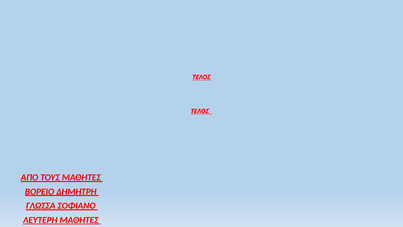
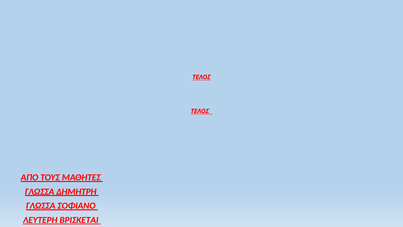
ΒΟΡΕΙΟ: ΒΟΡΕΙΟ -> ΓΛΩΣΣΑ (40, 191)
ΛΕΥΤΕΡΗ ΜΑΘΗΤΕΣ: ΜΑΘΗΤΕΣ -> ΒΡΙΣΚΕΤΑΙ (79, 220)
